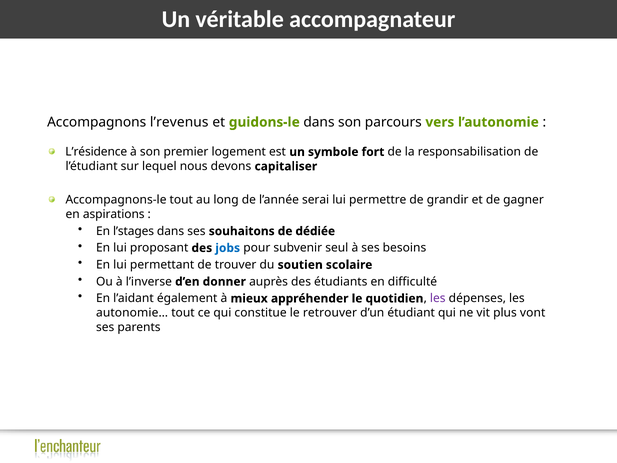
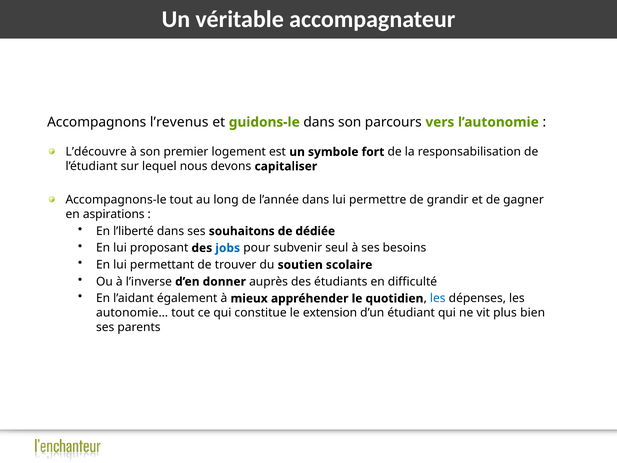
L’résidence: L’résidence -> L’découvre (96, 152)
l’année serai: serai -> dans (316, 200)
l’stages: l’stages -> l’liberté (134, 231)
les colour: purple -> blue (438, 298)
retrouver: retrouver -> extension (330, 313)
vont: vont -> bien (533, 313)
